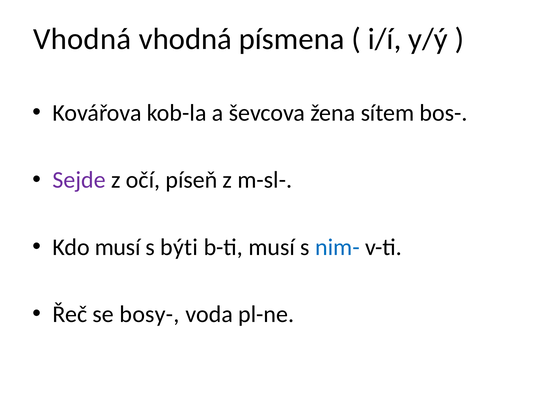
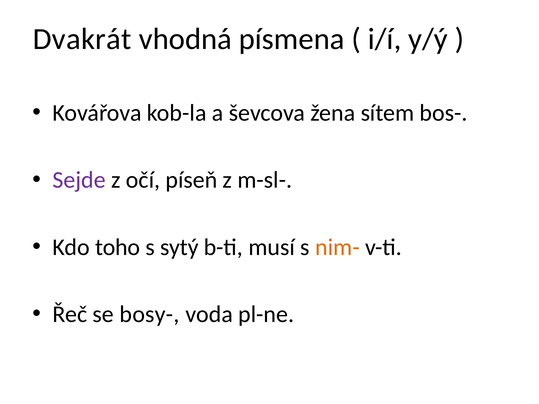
Vhodná: Vhodná -> Dvakrát (82, 39)
Kdo musí: musí -> toho (118, 247)
býti: býti -> sytý (179, 247)
nim- colour: blue -> orange (337, 247)
